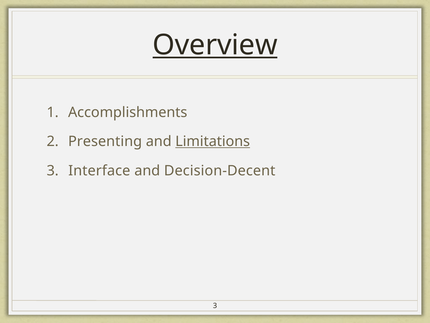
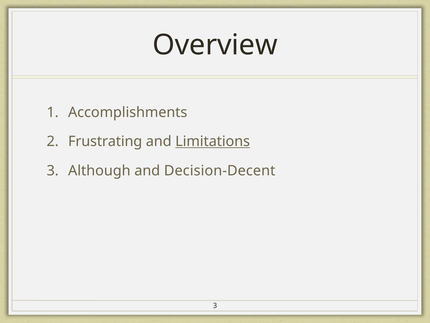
Overview underline: present -> none (215, 45)
Presenting: Presenting -> Frustrating (105, 141)
Interface: Interface -> Although (99, 170)
